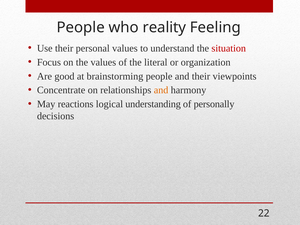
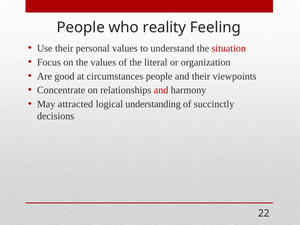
brainstorming: brainstorming -> circumstances (115, 76)
and colour: orange -> red (161, 90)
reactions: reactions -> attracted (76, 104)
personally: personally -> succinctly (214, 104)
